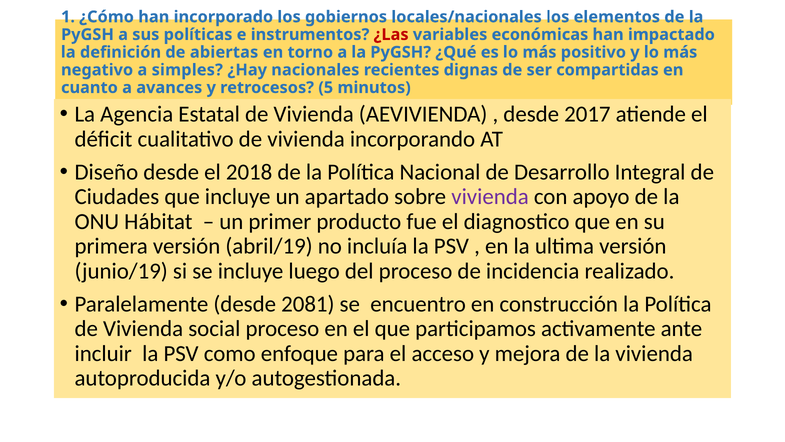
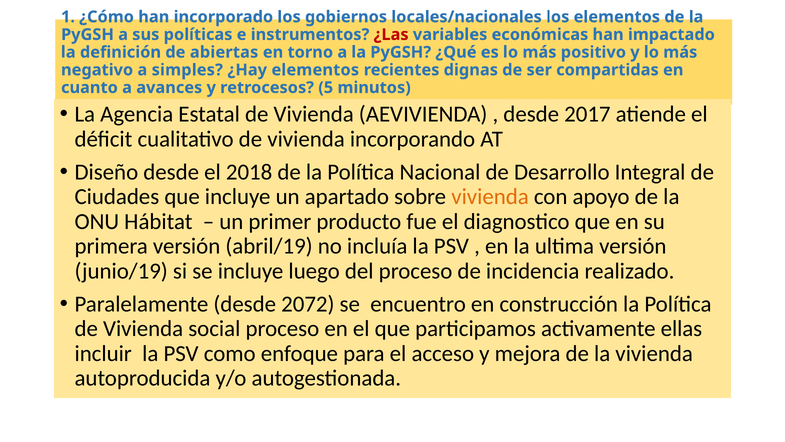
¿Hay nacionales: nacionales -> elementos (315, 70)
vivienda colour: purple -> orange (490, 197)
2081: 2081 -> 2072 (308, 304)
ante: ante -> ellas (681, 328)
